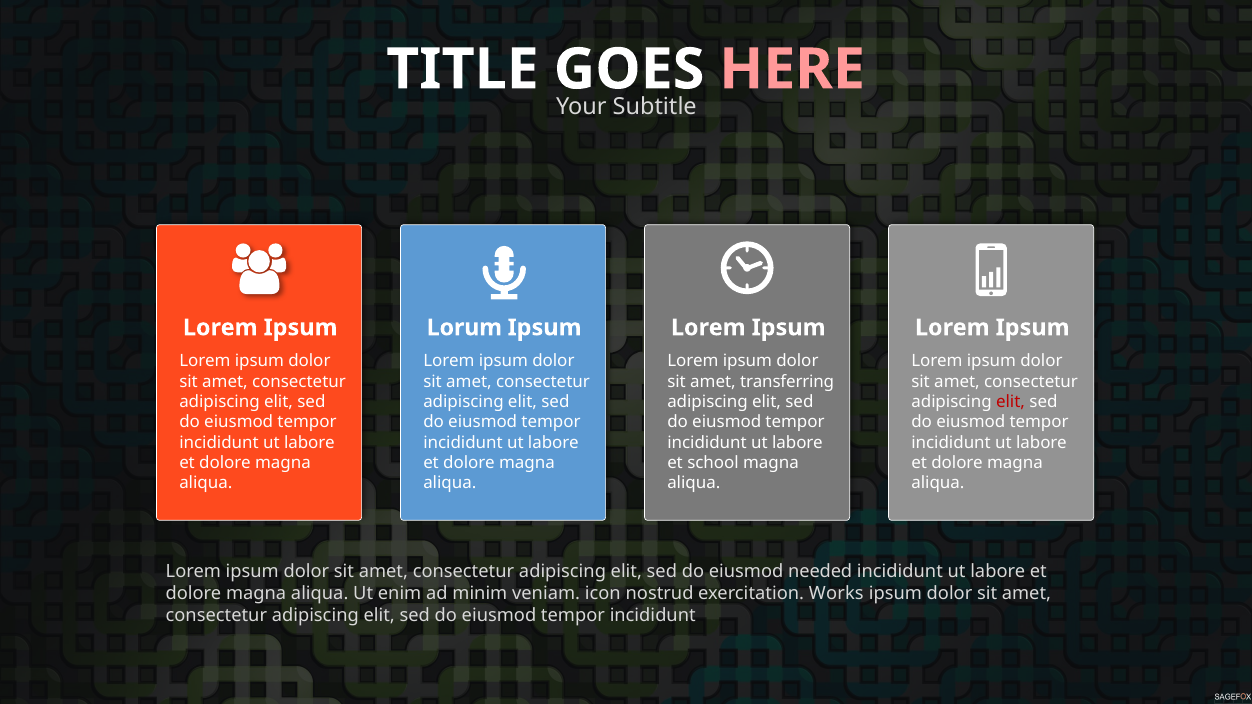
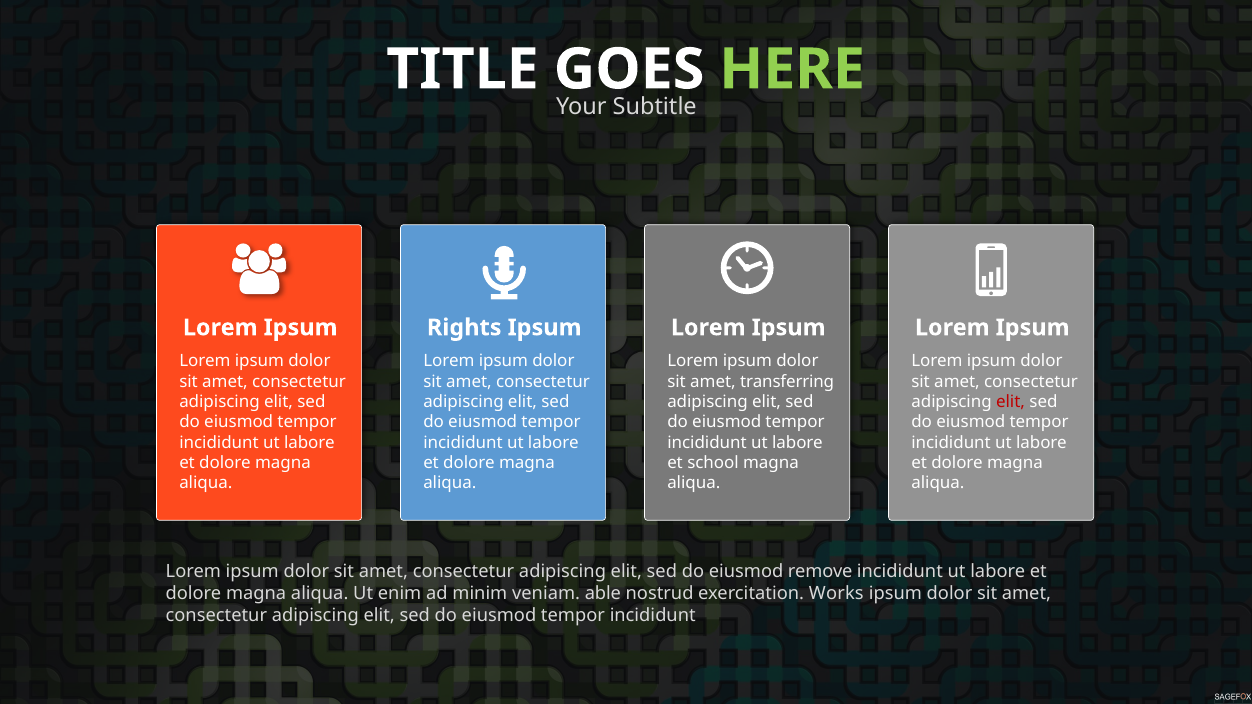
HERE colour: pink -> light green (792, 70)
Lorum: Lorum -> Rights (464, 328)
needed: needed -> remove (820, 572)
icon: icon -> able (603, 594)
